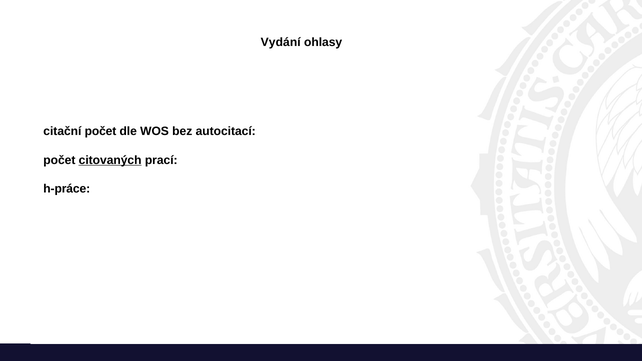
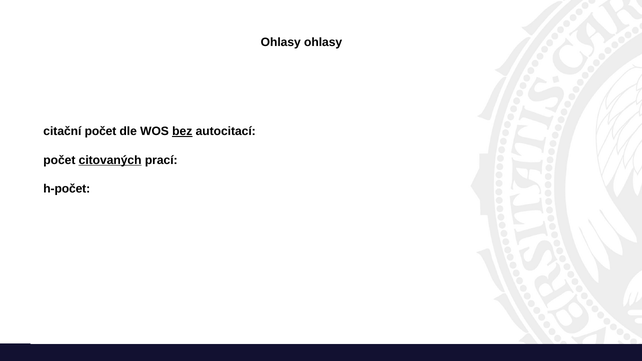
Vydání: Vydání -> Ohlasy (281, 42)
bez underline: none -> present (182, 131)
h-práce: h-práce -> h-počet (67, 189)
